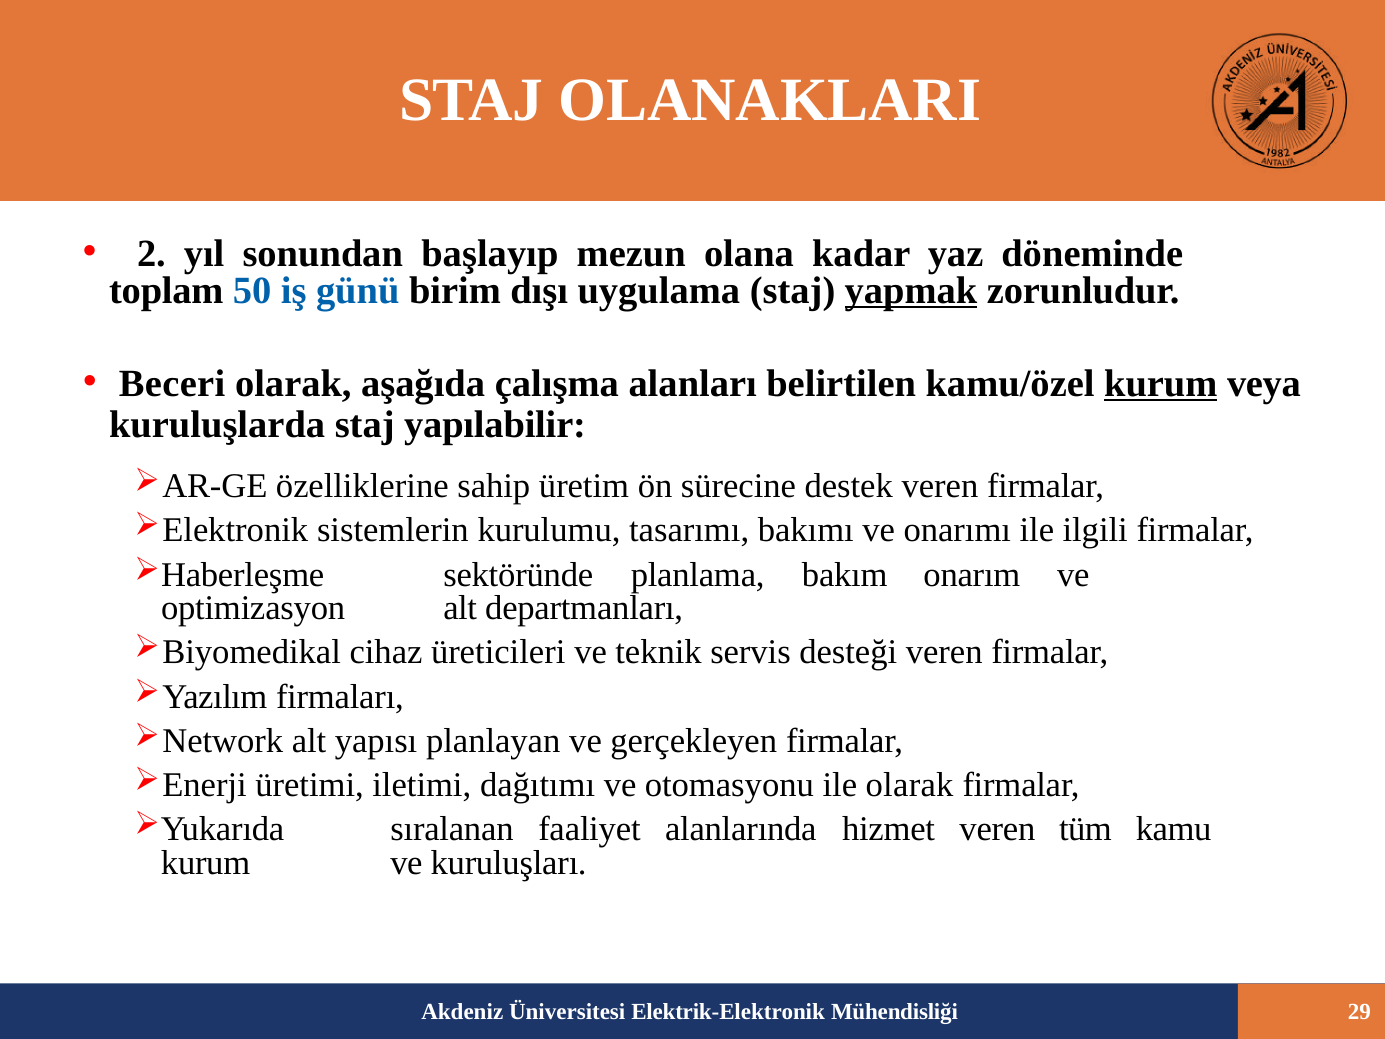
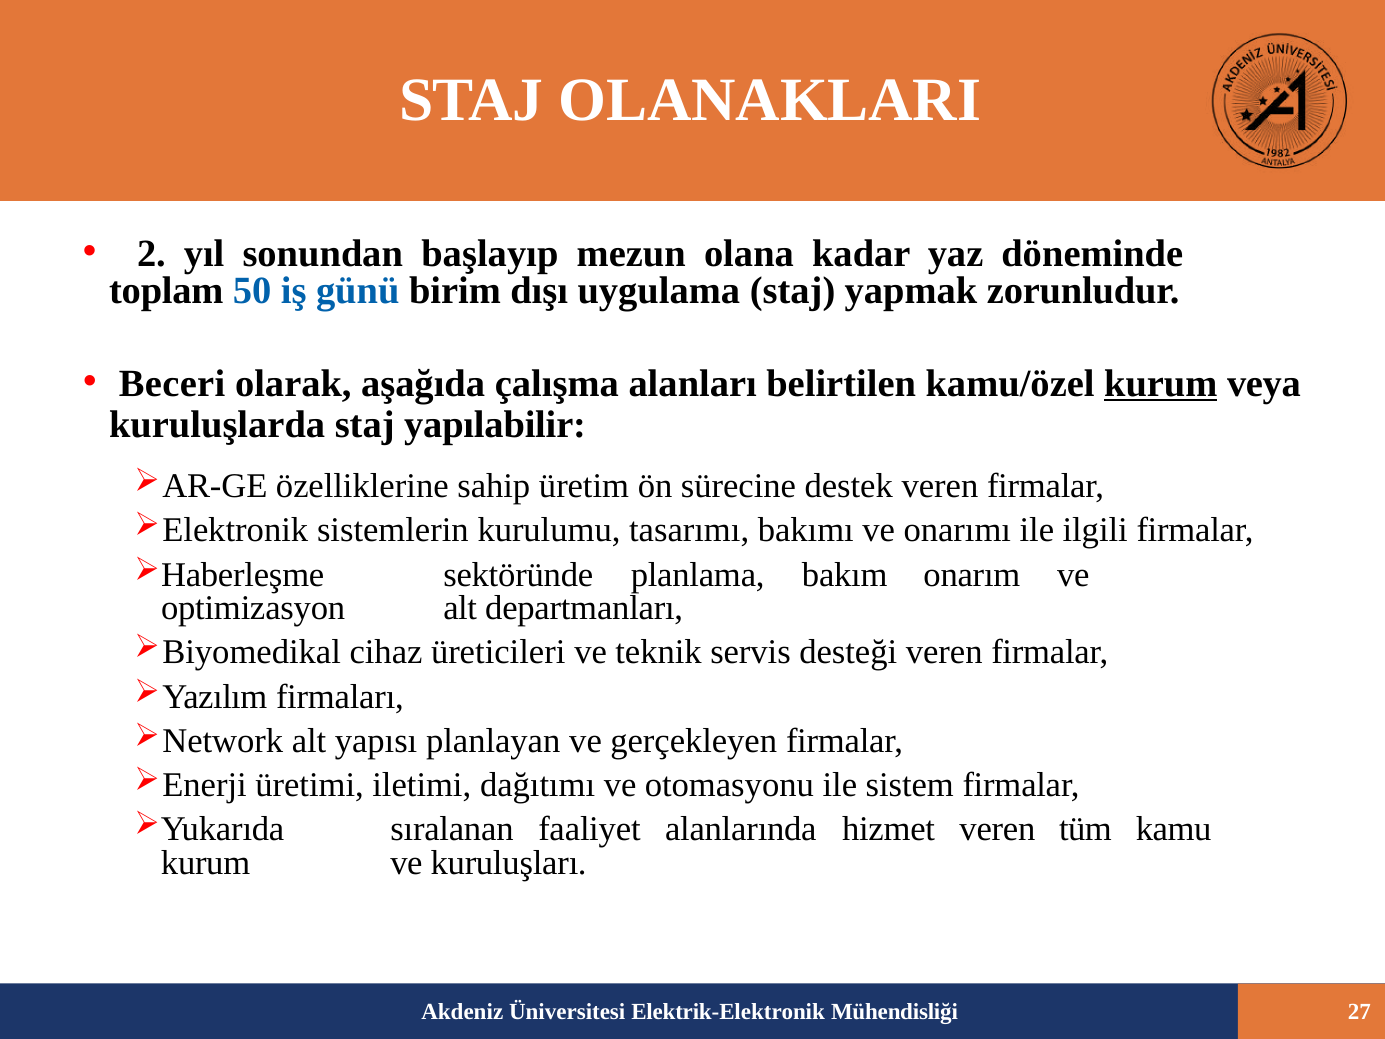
yapmak underline: present -> none (911, 290)
ile olarak: olarak -> sistem (910, 785)
29: 29 -> 27 (1359, 1012)
